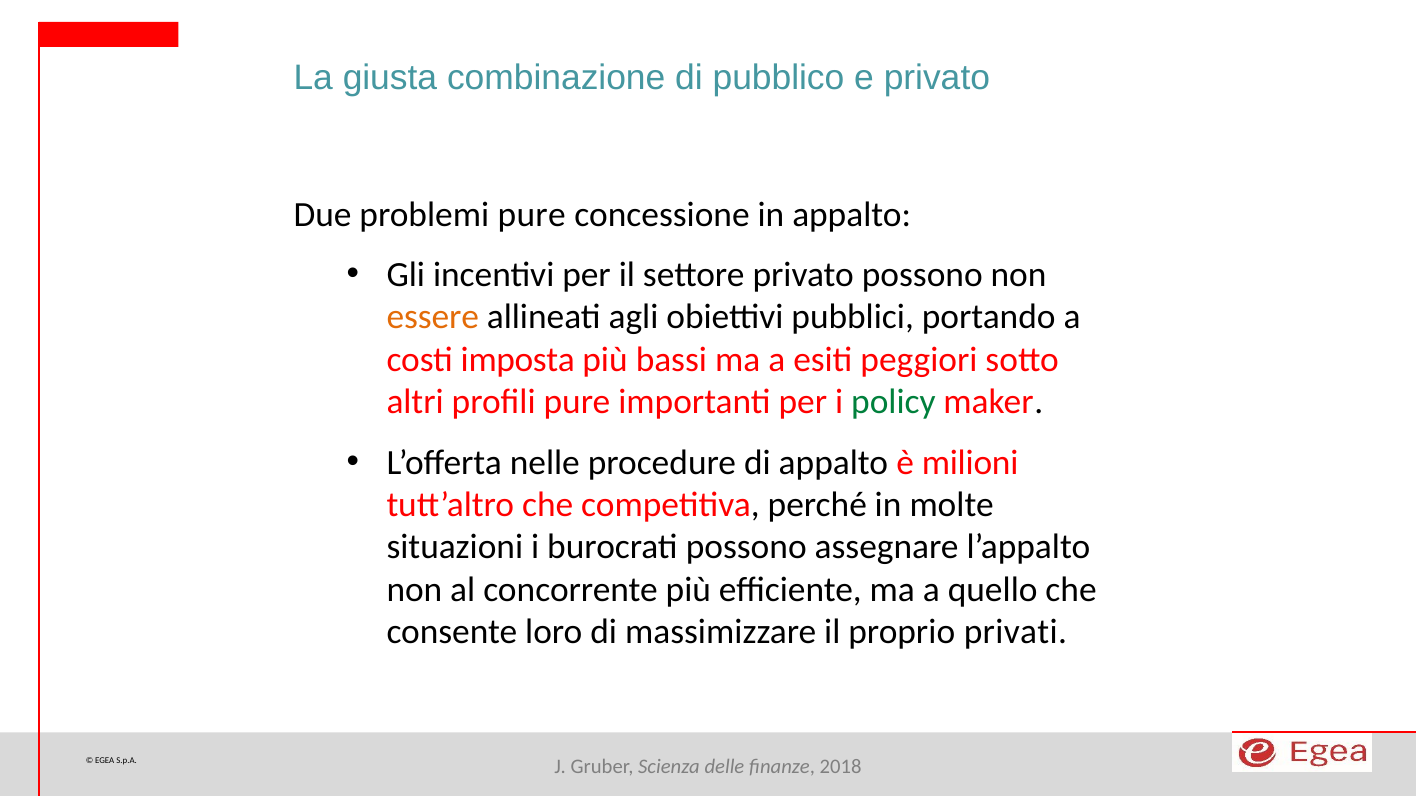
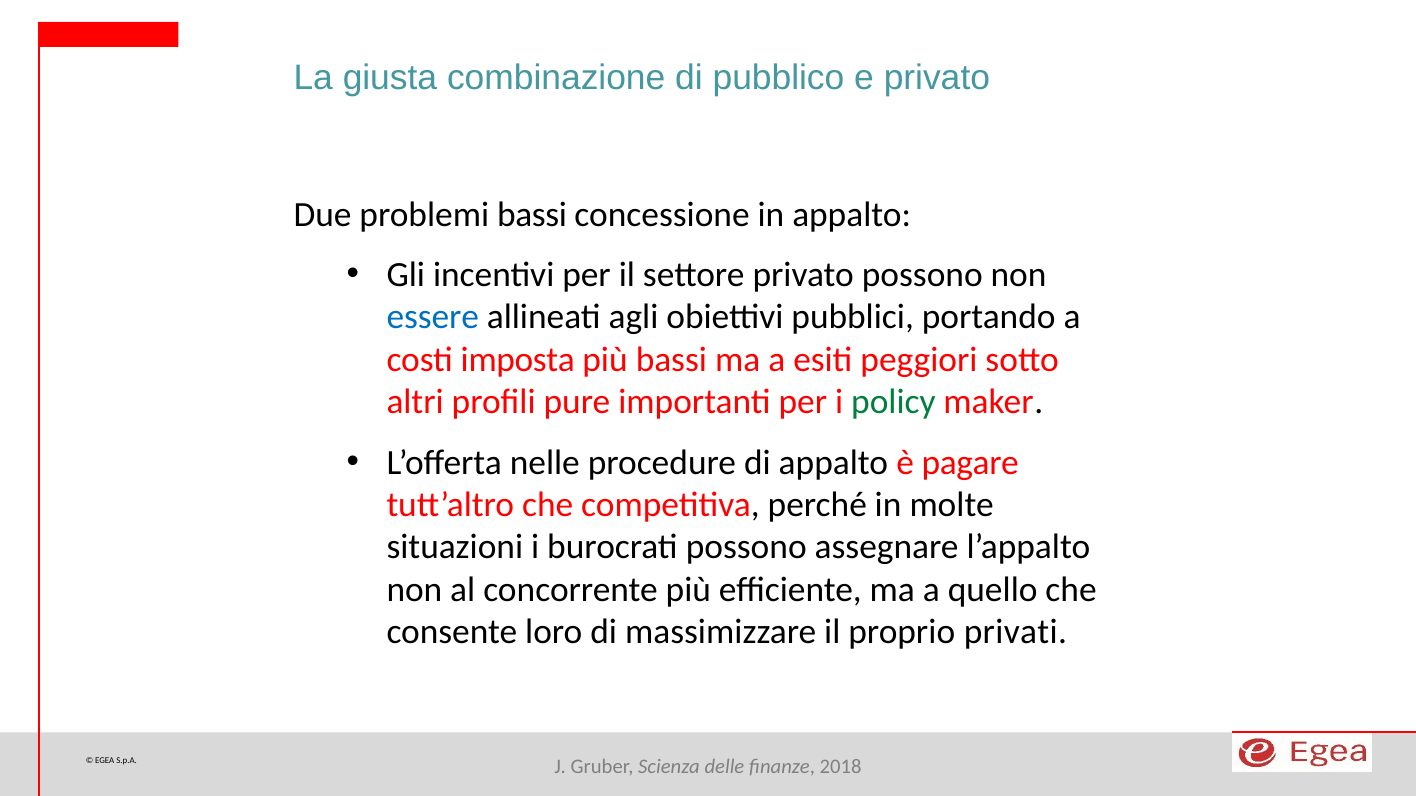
problemi pure: pure -> bassi (532, 215)
essere colour: orange -> blue (433, 317)
milioni: milioni -> pagare (970, 463)
